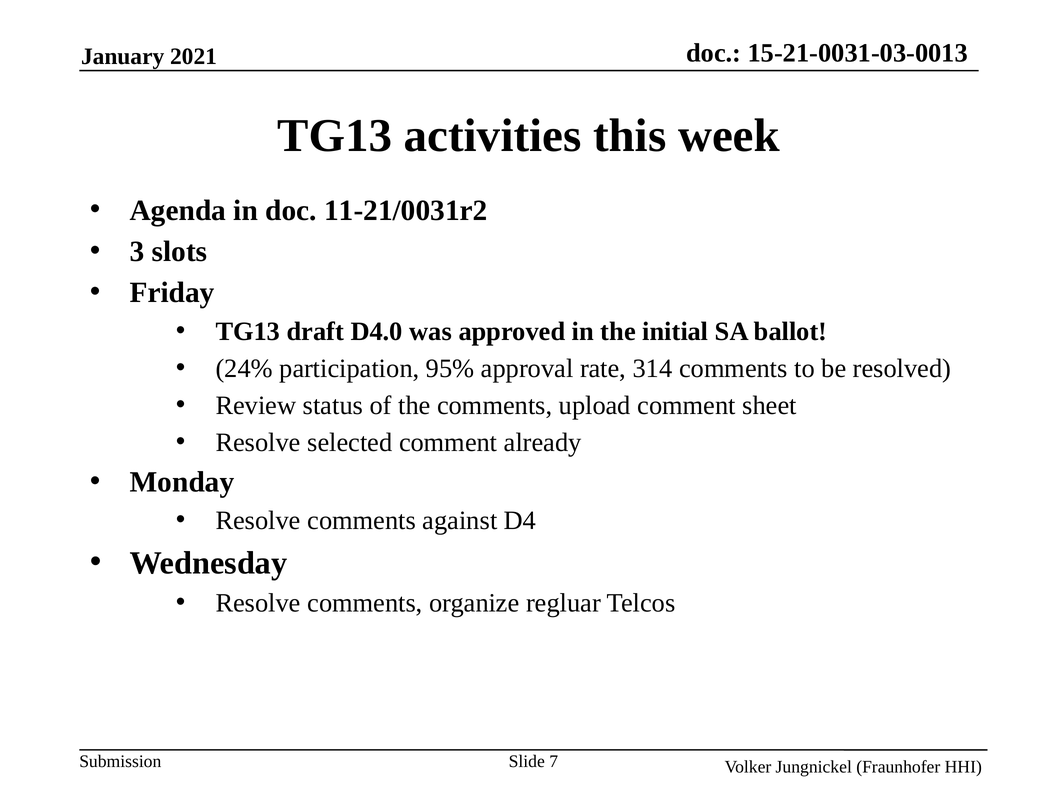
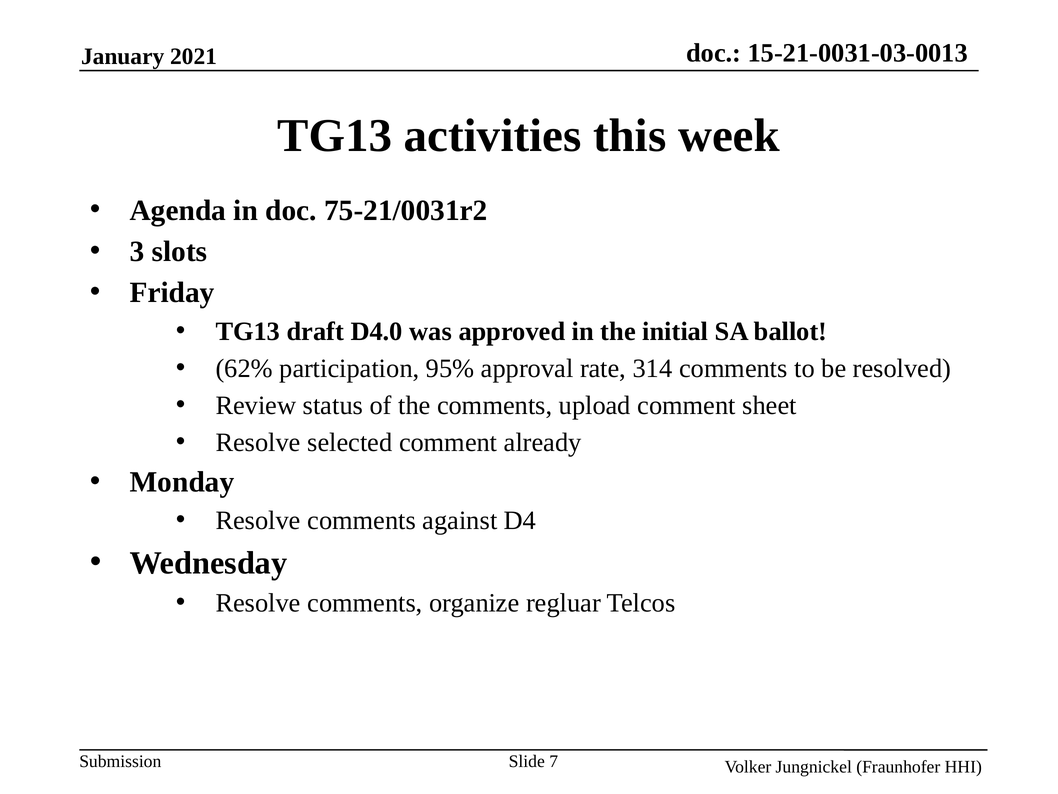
11-21/0031r2: 11-21/0031r2 -> 75-21/0031r2 (406, 210)
24%: 24% -> 62% (244, 368)
